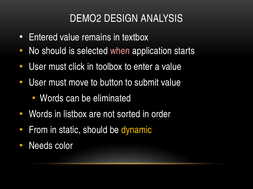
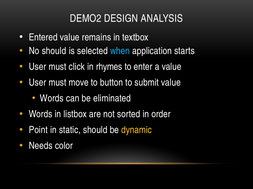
when colour: pink -> light blue (120, 51)
toolbox: toolbox -> rhymes (109, 67)
From: From -> Point (38, 130)
